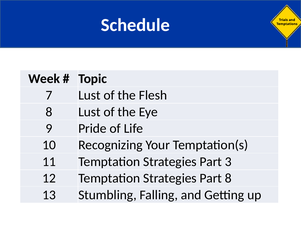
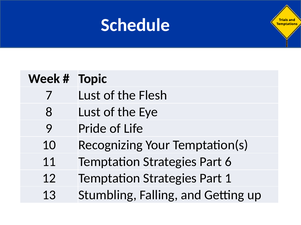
3: 3 -> 6 (228, 162)
Part 8: 8 -> 1 (228, 179)
